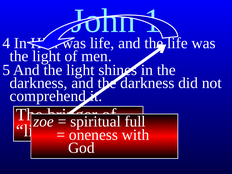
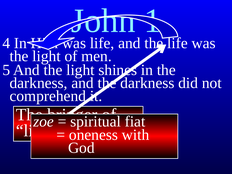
full: full -> fiat (135, 122)
